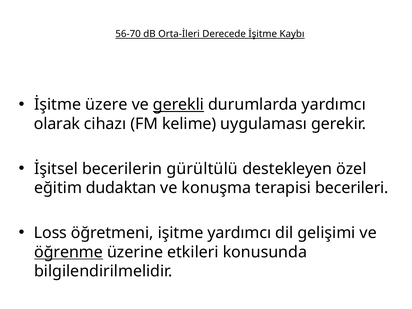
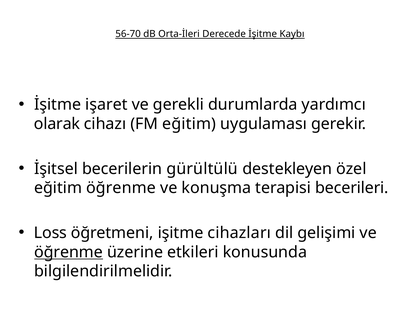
üzere: üzere -> işaret (106, 105)
gerekli underline: present -> none (179, 105)
FM kelime: kelime -> eğitim (189, 124)
eğitim dudaktan: dudaktan -> öğrenme (121, 188)
işitme yardımcı: yardımcı -> cihazları (239, 233)
